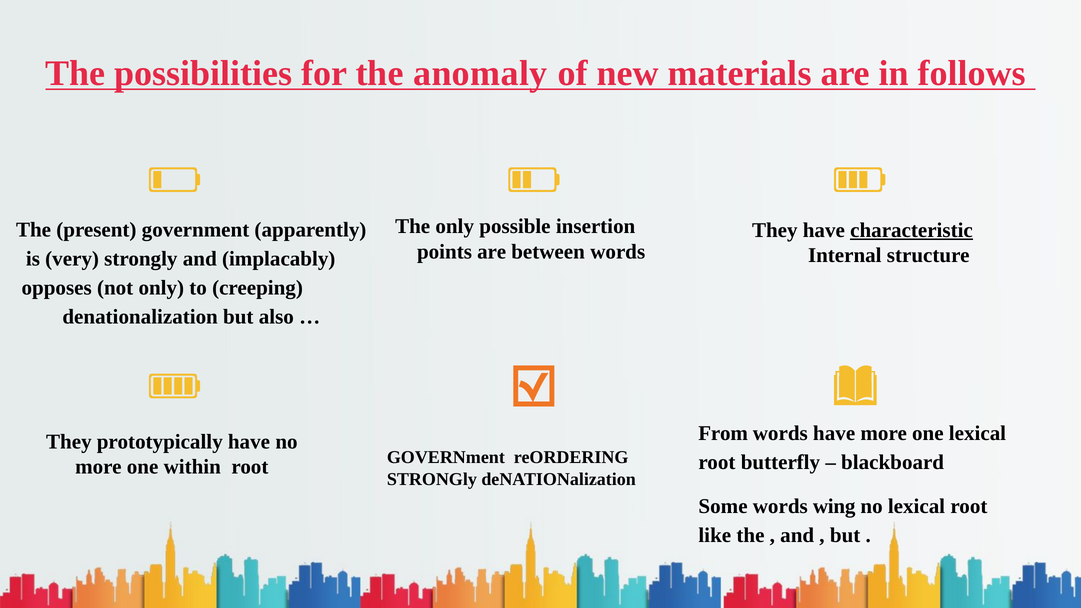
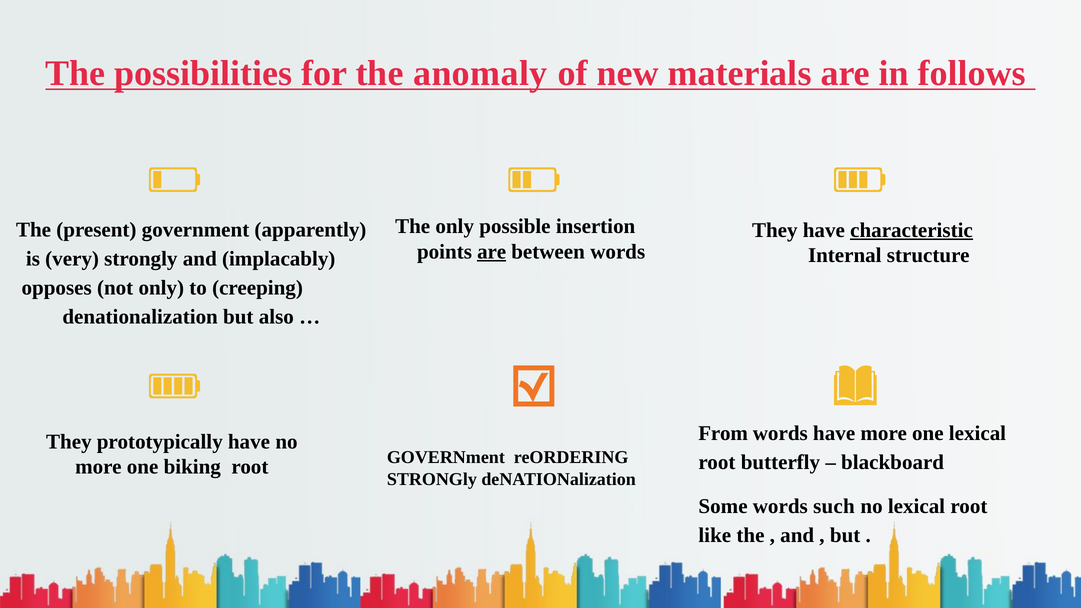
are underline: none -> present (492, 252)
within: within -> biking (192, 467)
wing: wing -> such (834, 506)
